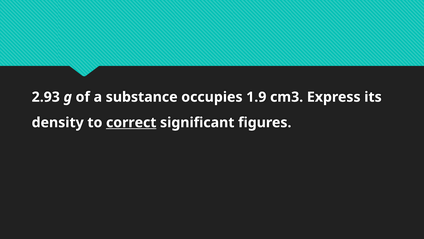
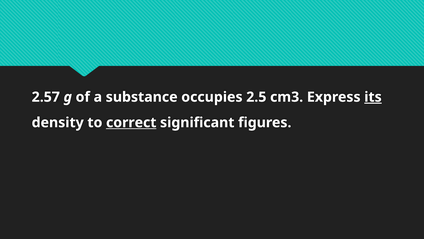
2.93: 2.93 -> 2.57 (46, 97)
1.9: 1.9 -> 2.5 (256, 97)
its underline: none -> present (373, 97)
